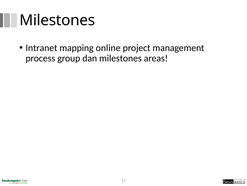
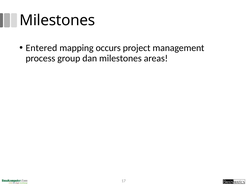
Intranet: Intranet -> Entered (41, 48)
online: online -> occurs (108, 48)
